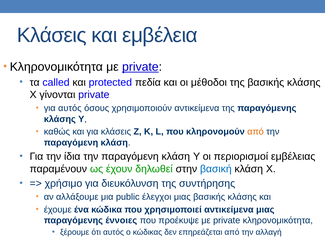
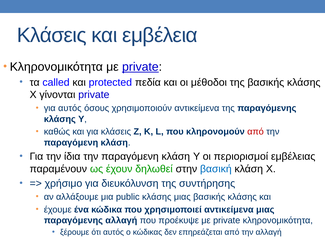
από colour: orange -> red (256, 132)
public έλεγχοι: έλεγχοι -> κλάσης (157, 197)
παραγόμενης έννοιες: έννοιες -> αλλαγή (121, 220)
